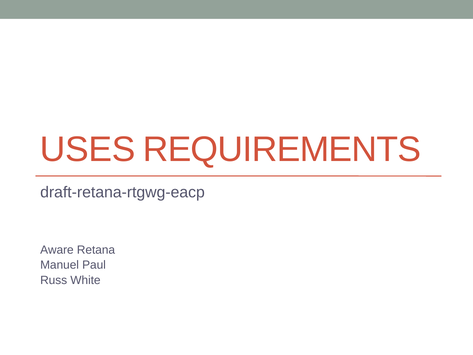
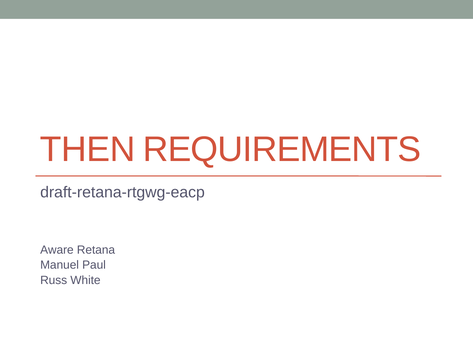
USES: USES -> THEN (88, 149)
